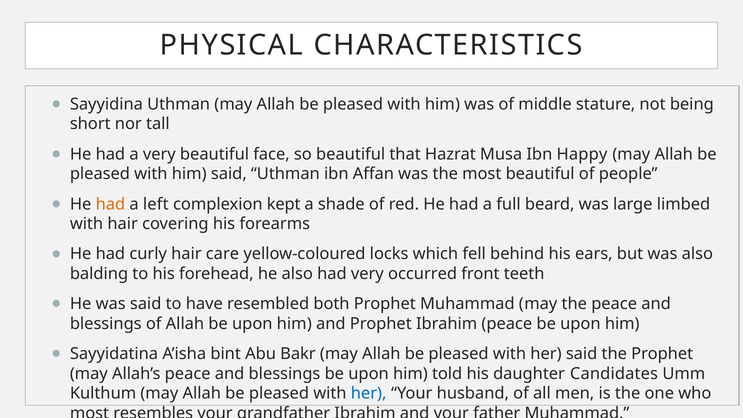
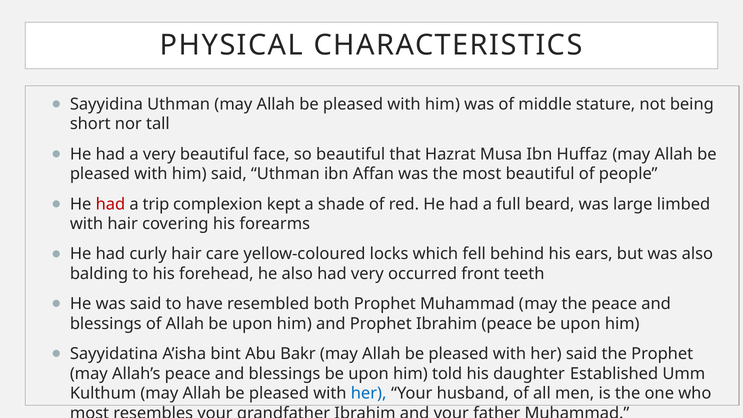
Happy: Happy -> Huffaz (582, 154)
had colour: orange -> red (110, 204)
left: left -> trip (156, 204)
Candidates: Candidates -> Established (614, 374)
